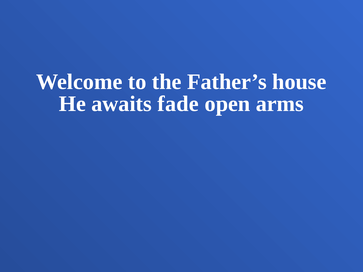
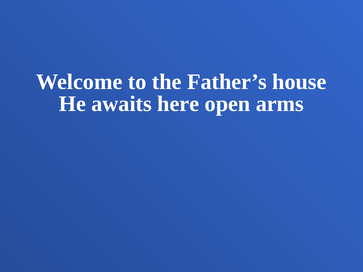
fade: fade -> here (178, 104)
